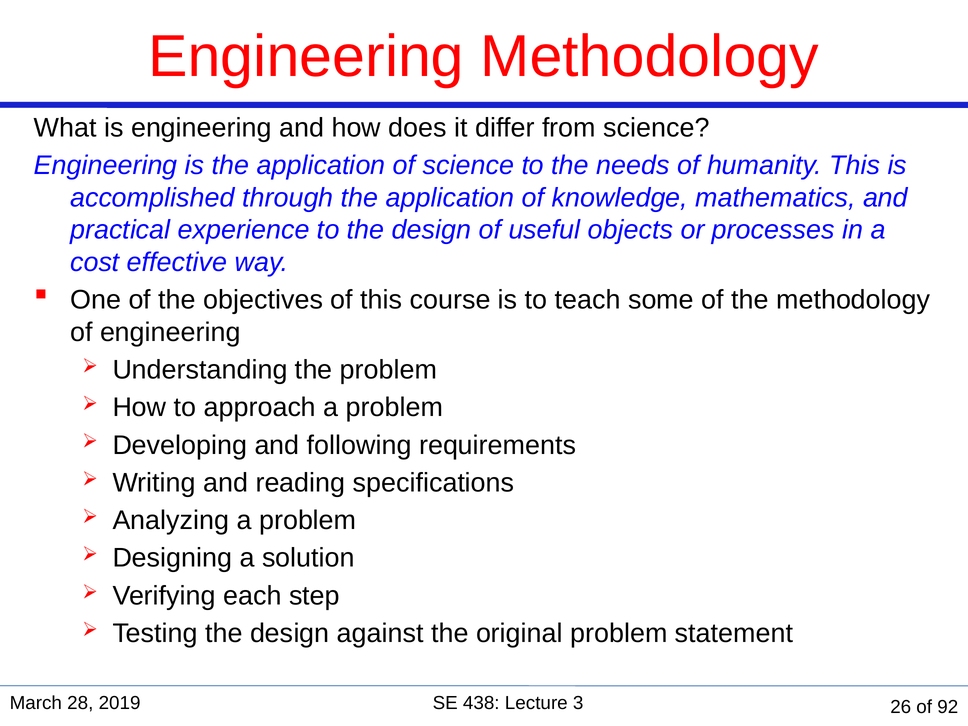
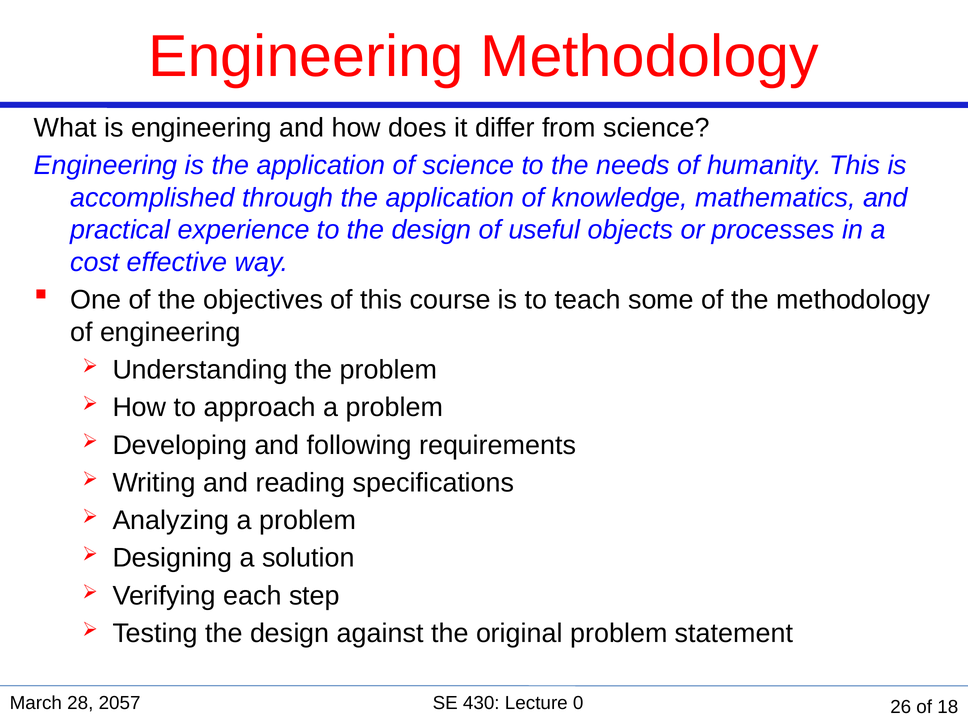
2019: 2019 -> 2057 (120, 703)
438: 438 -> 430 (481, 703)
3: 3 -> 0 (578, 703)
92: 92 -> 18 (948, 707)
